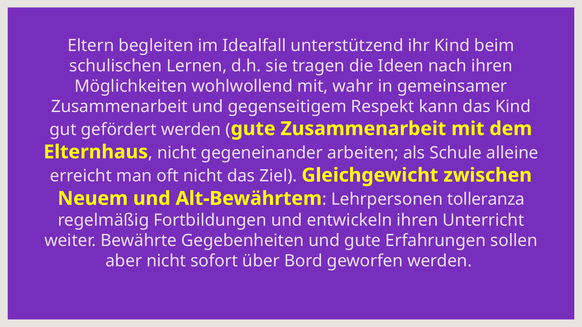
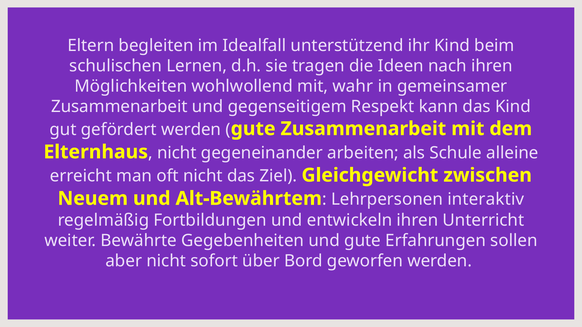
tolleranza: tolleranza -> interaktiv (486, 199)
